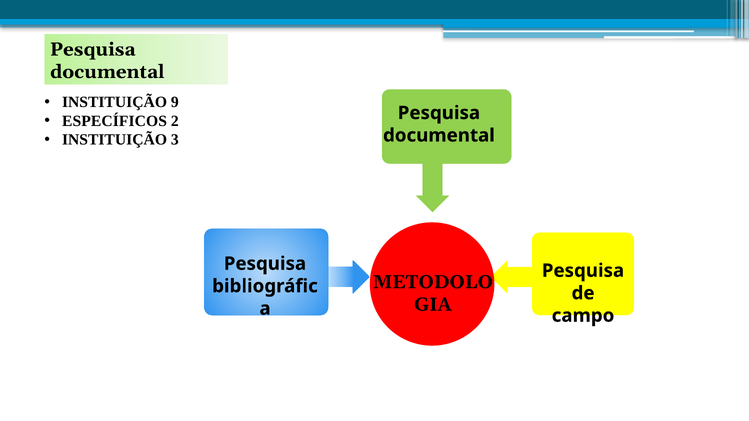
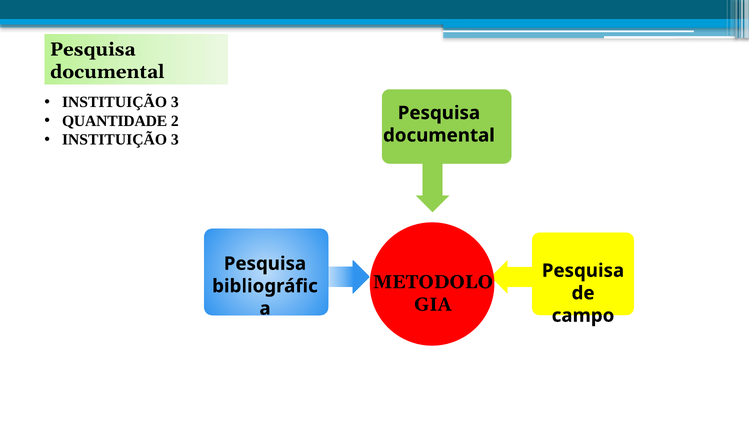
9: 9 -> 3 (175, 102)
ESPECÍFICOS: ESPECÍFICOS -> QUANTIDADE (115, 121)
